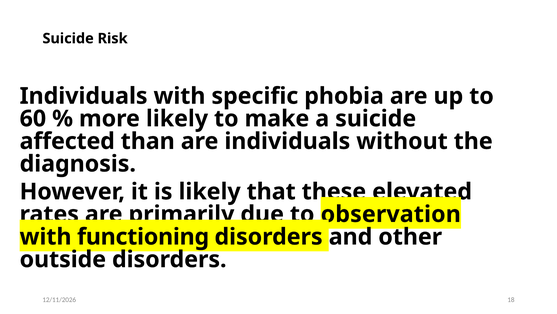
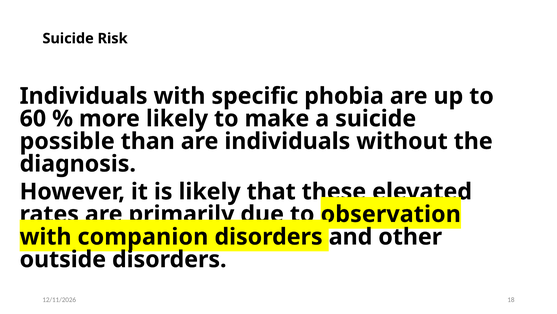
affected: affected -> possible (67, 141)
functioning: functioning -> companion (143, 236)
